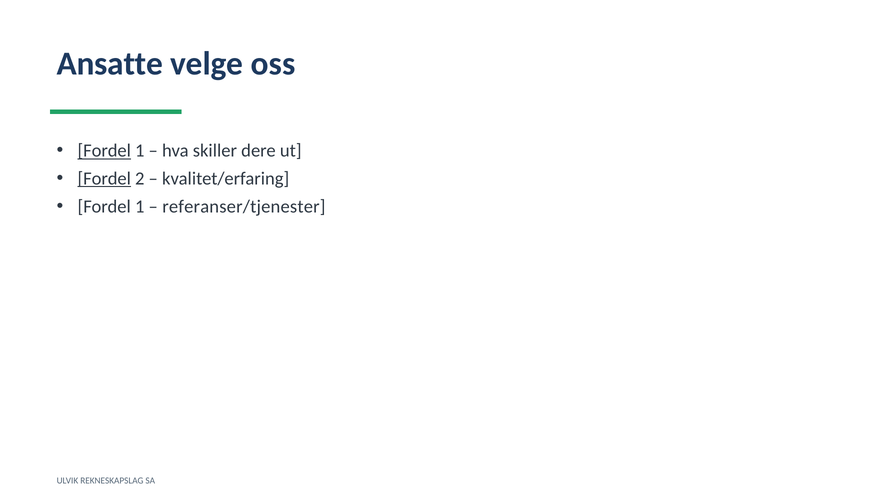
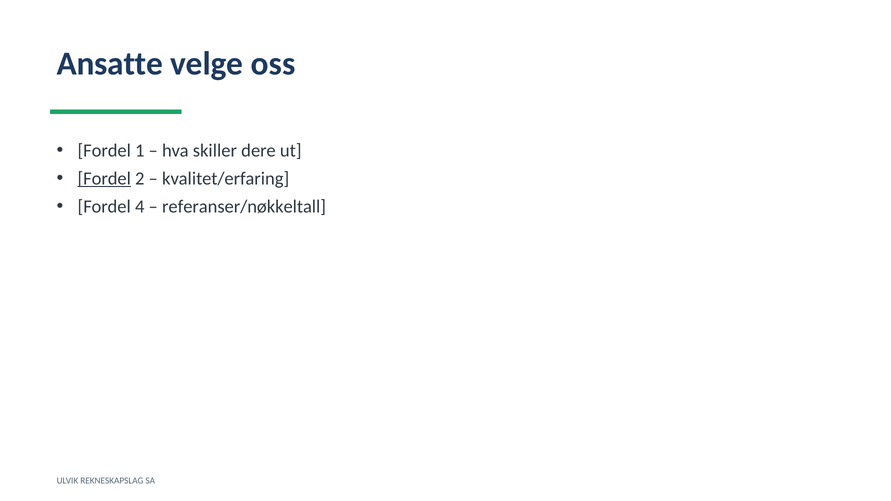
Fordel underline: present -> none (104, 151)
1: 1 -> 4 (140, 207)
referanser/tjenester: referanser/tjenester -> referanser/nøkkeltall (244, 207)
